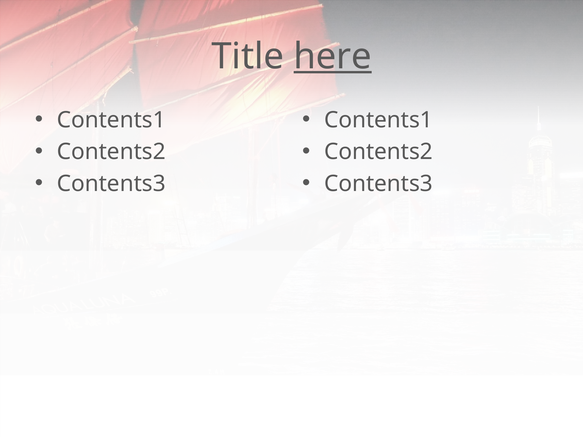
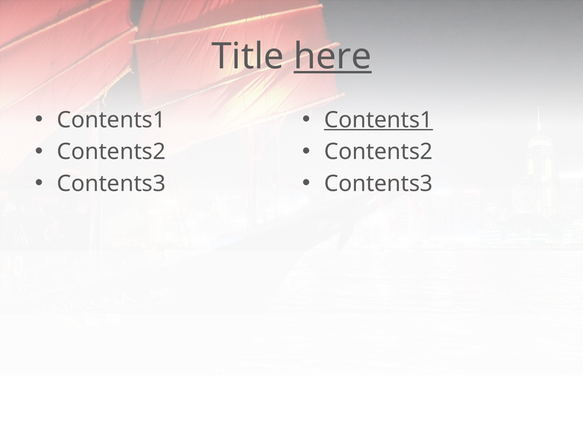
Contents1 underline: none -> present (379, 120)
